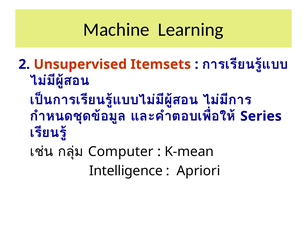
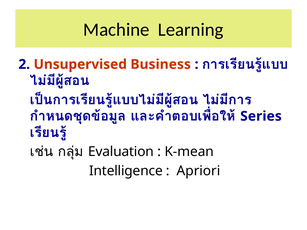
Itemsets: Itemsets -> Business (161, 64)
Computer: Computer -> Evaluation (121, 152)
